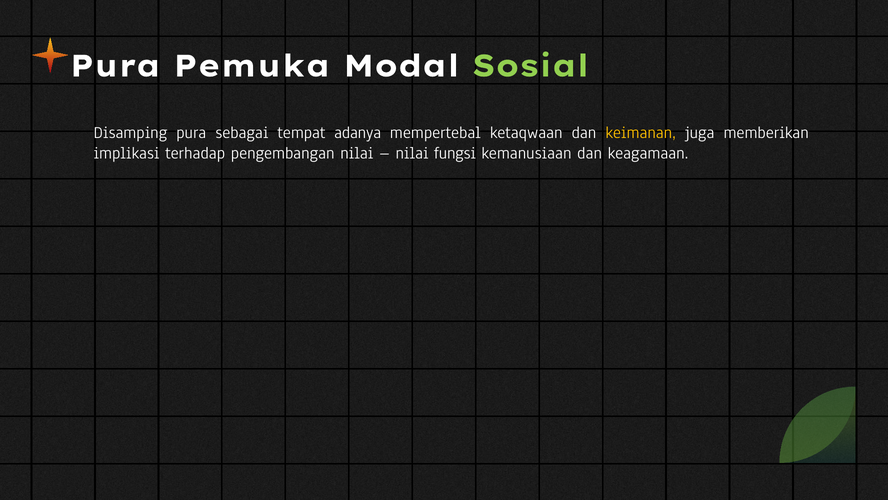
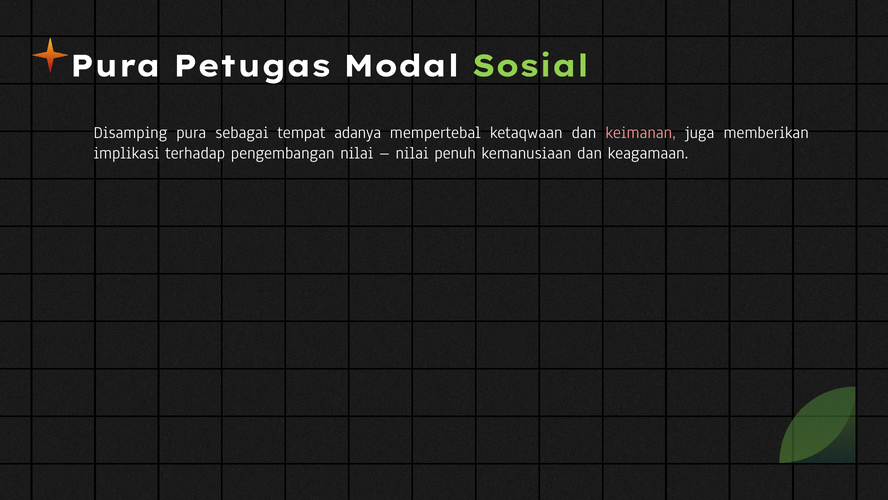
Pemuka: Pemuka -> Petugas (252, 66)
keimanan colour: yellow -> pink (641, 132)
fungsi: fungsi -> penuh (455, 153)
